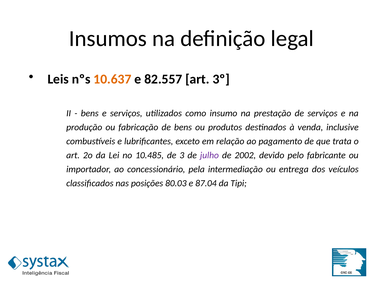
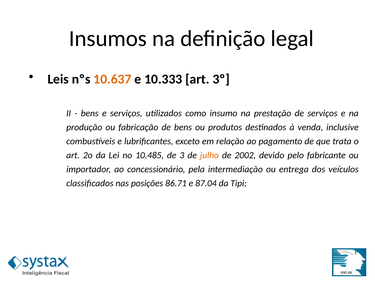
82.557: 82.557 -> 10.333 (163, 79)
julho colour: purple -> orange (209, 155)
80.03: 80.03 -> 86.71 (176, 184)
